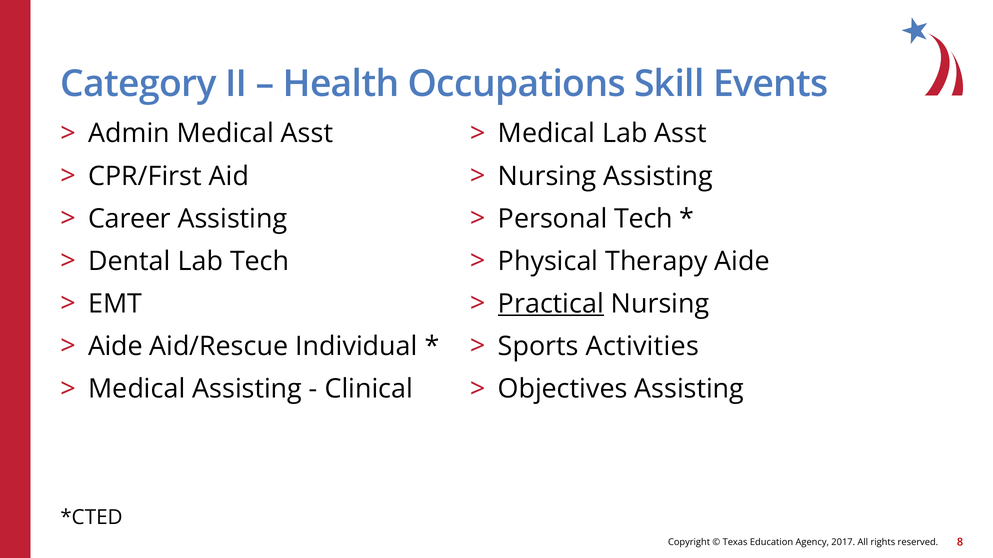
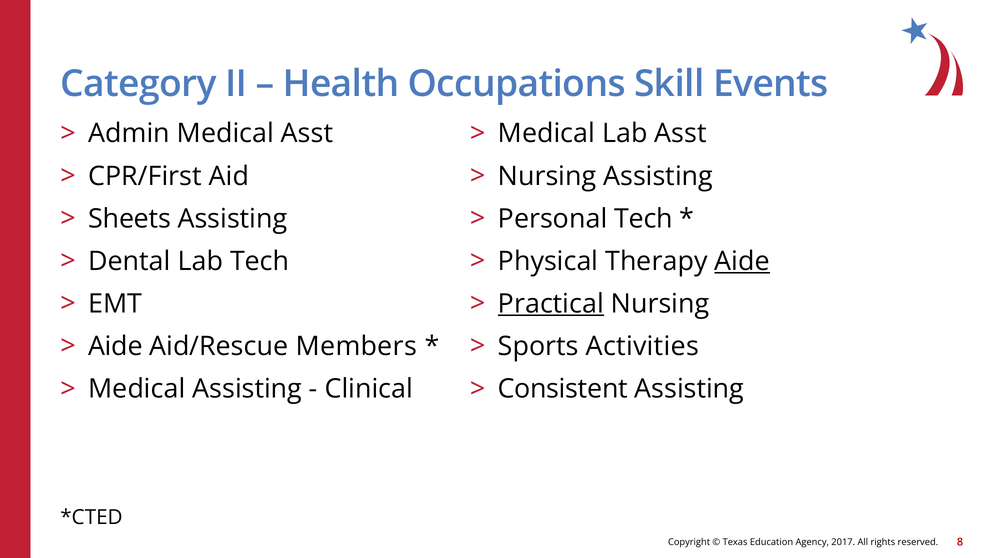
Career: Career -> Sheets (130, 219)
Aide underline: none -> present (742, 262)
Individual: Individual -> Members (356, 347)
Objectives: Objectives -> Consistent (563, 389)
